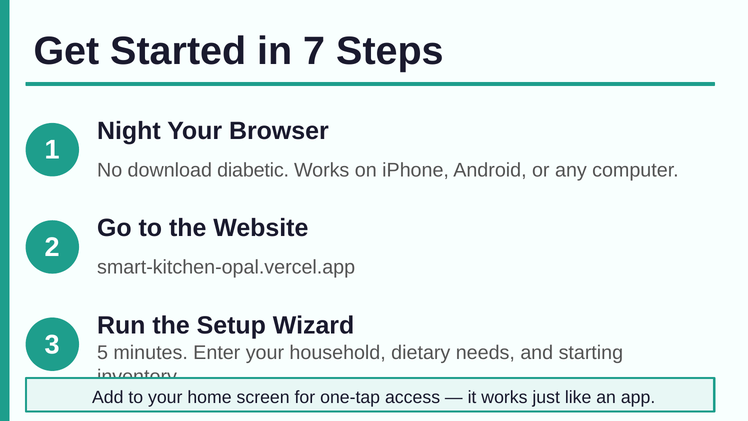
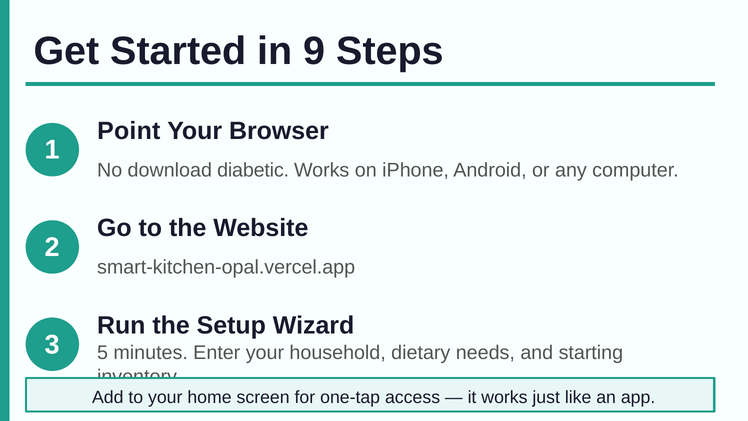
7: 7 -> 9 (314, 51)
Night: Night -> Point (129, 131)
